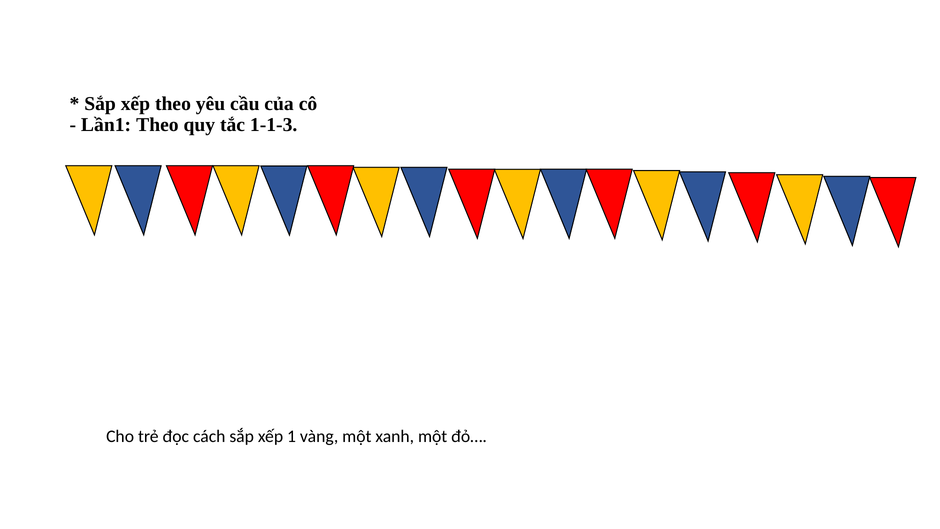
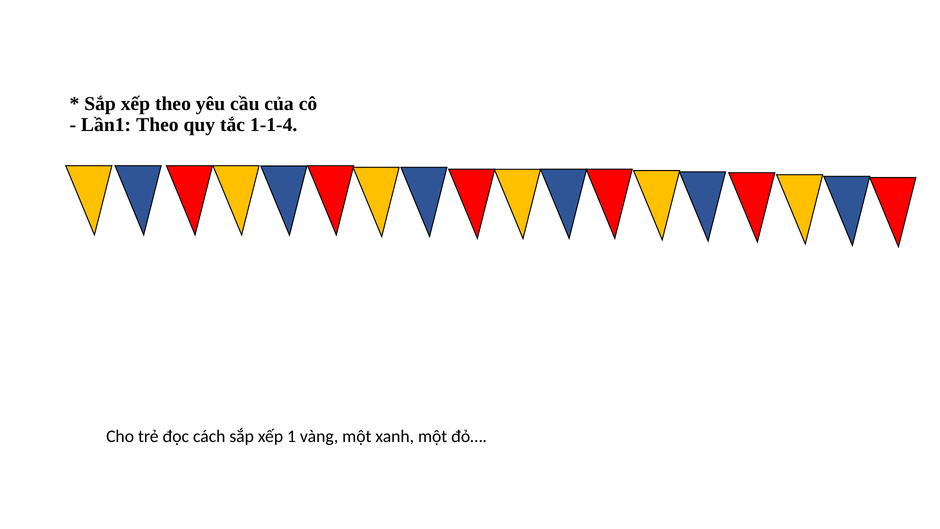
1-1-3: 1-1-3 -> 1-1-4 (274, 125)
